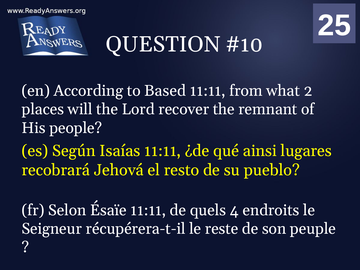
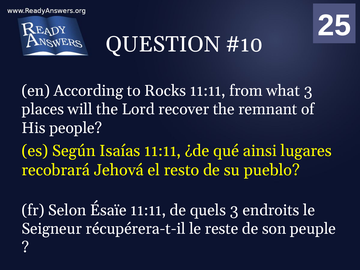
Based: Based -> Rocks (165, 91)
what 2: 2 -> 3 (308, 91)
quels 4: 4 -> 3 (234, 210)
